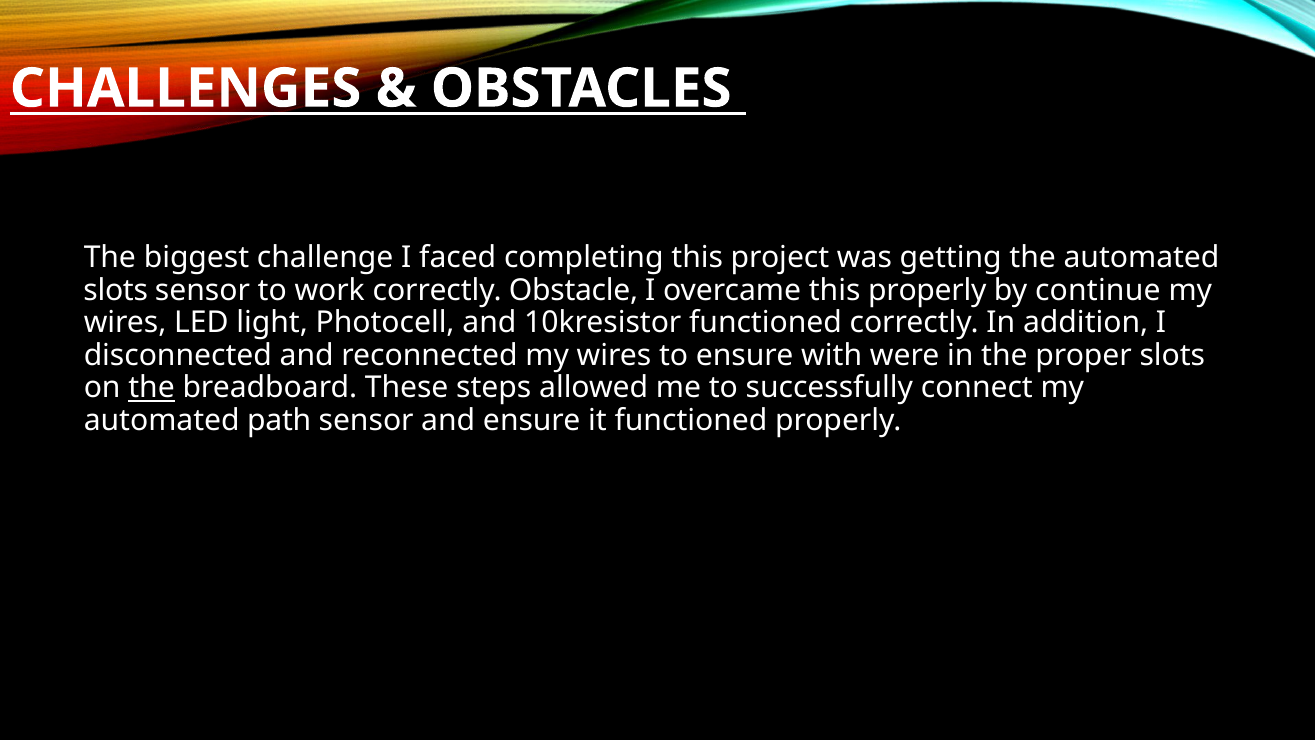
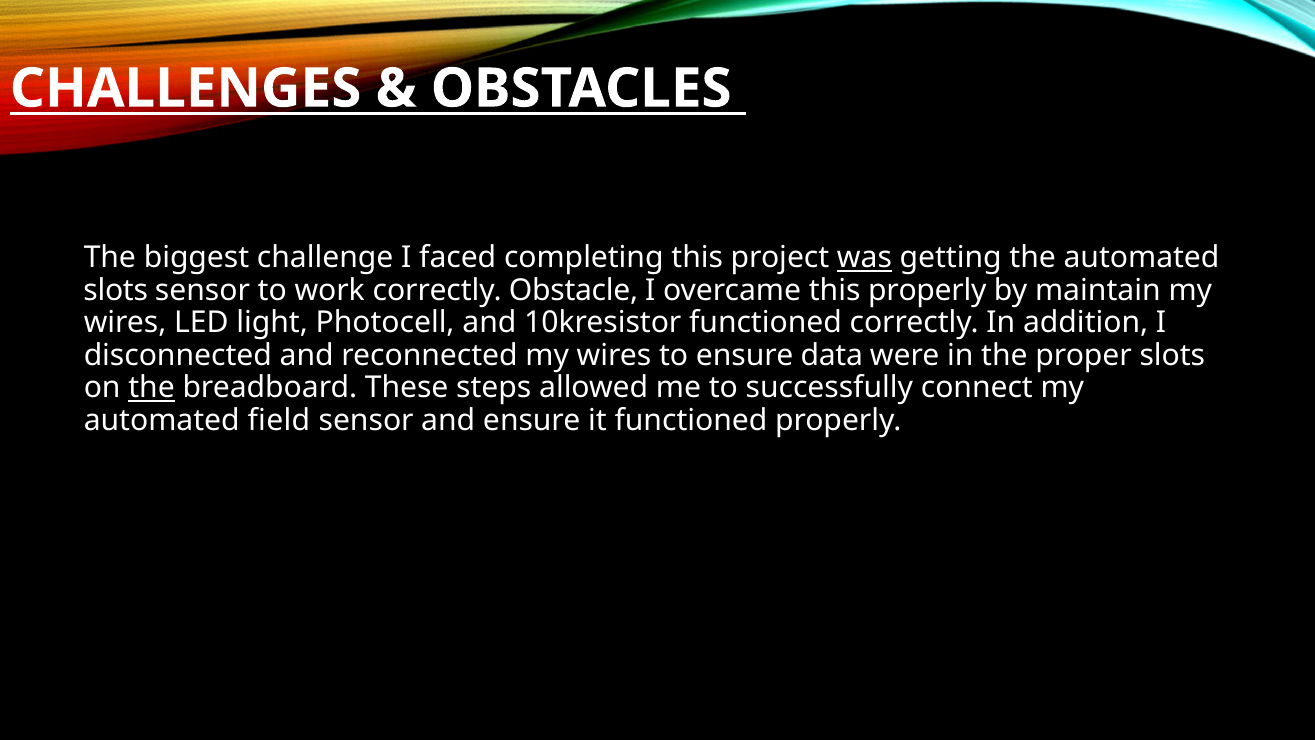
was underline: none -> present (864, 258)
continue: continue -> maintain (1098, 290)
with: with -> data (832, 355)
path: path -> field (279, 420)
